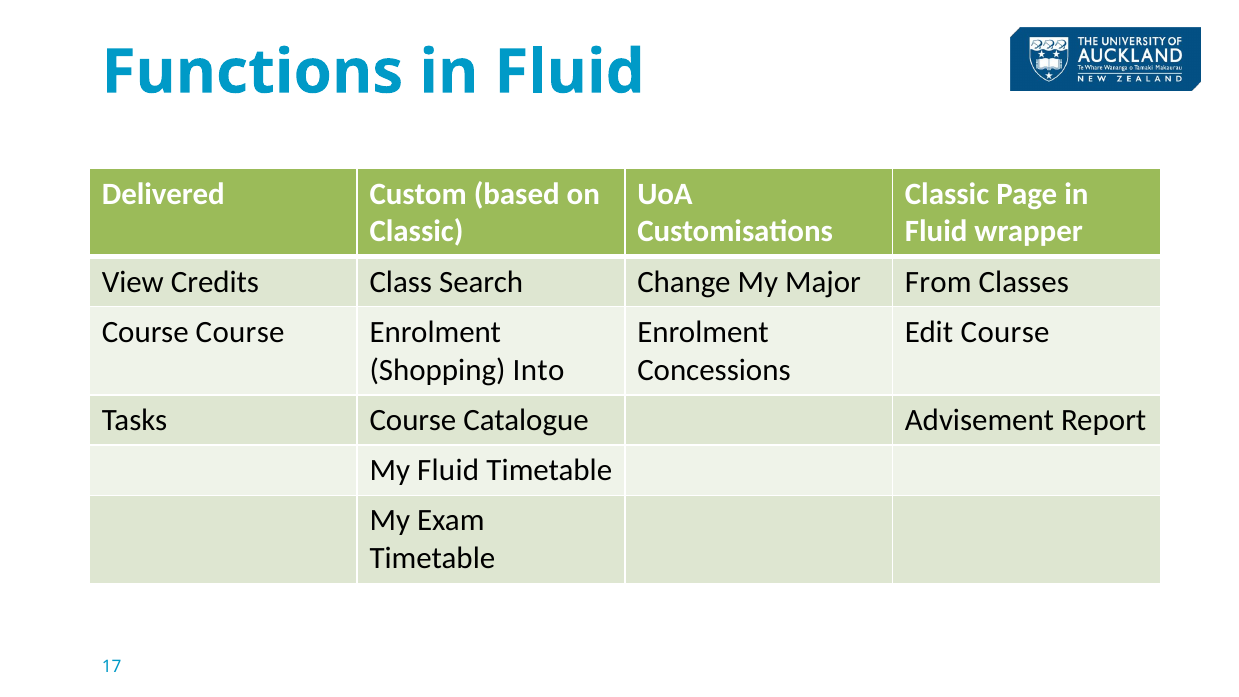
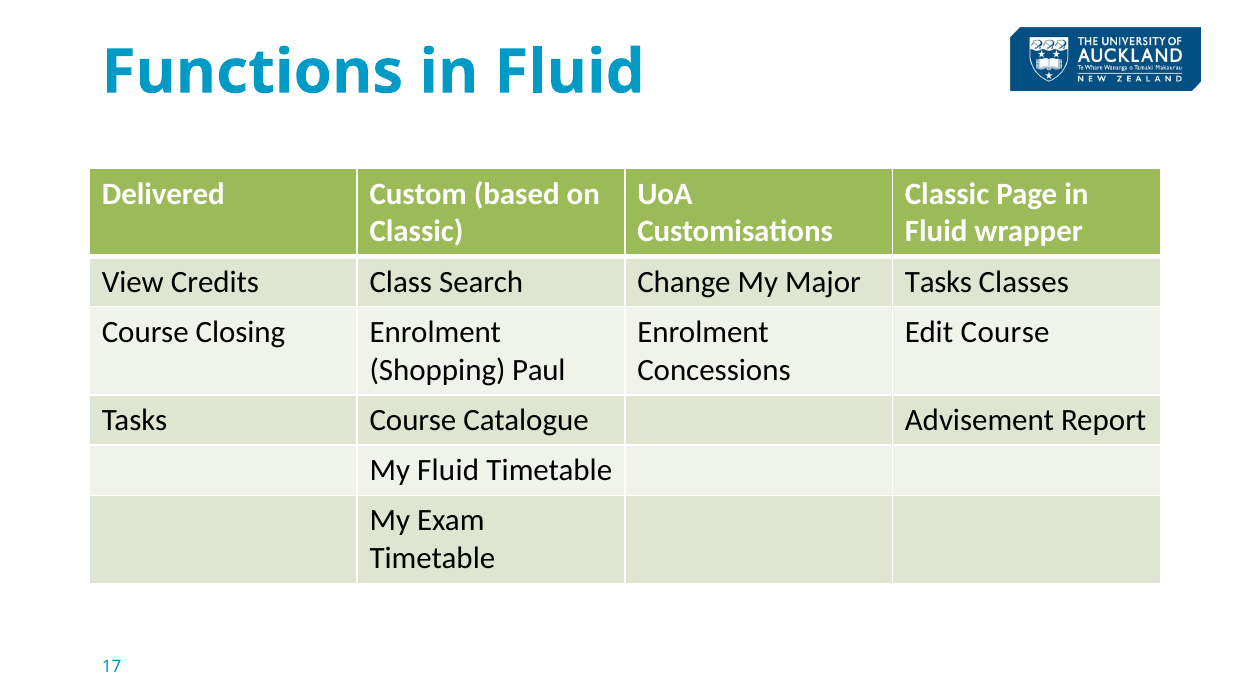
Major From: From -> Tasks (939, 282)
Course Course: Course -> Closing (240, 332)
Into: Into -> Paul (539, 370)
